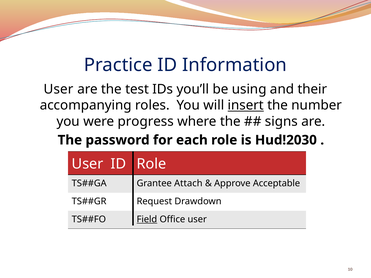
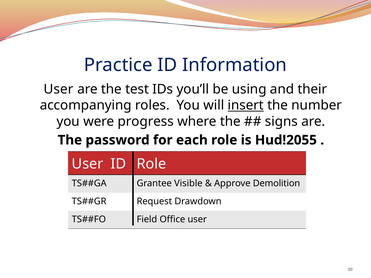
Hud!2030: Hud!2030 -> Hud!2055 (286, 140)
Attach: Attach -> Visible (188, 184)
Acceptable: Acceptable -> Demolition (277, 184)
Field underline: present -> none (147, 220)
